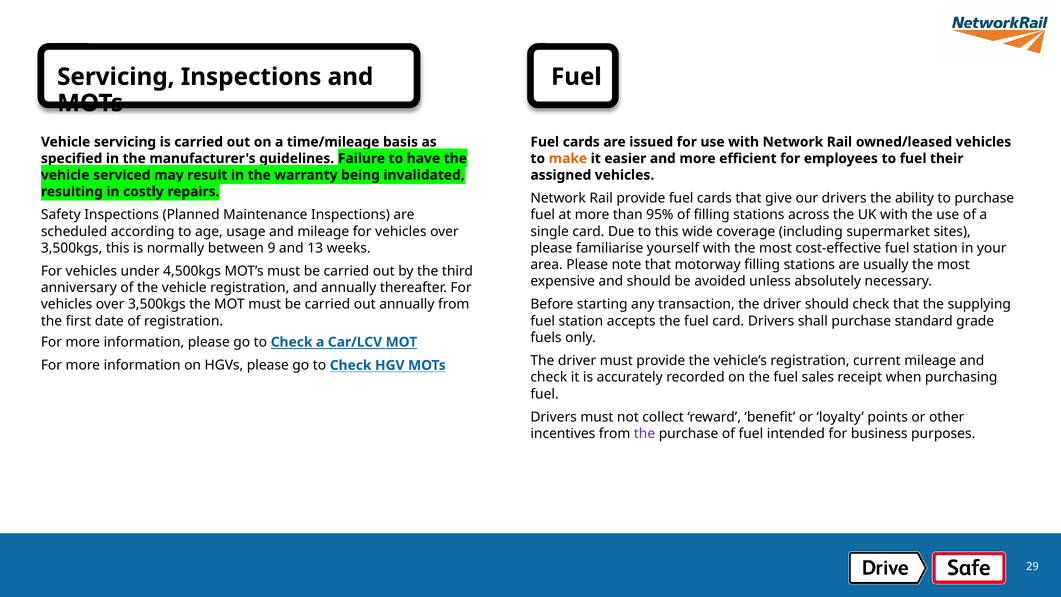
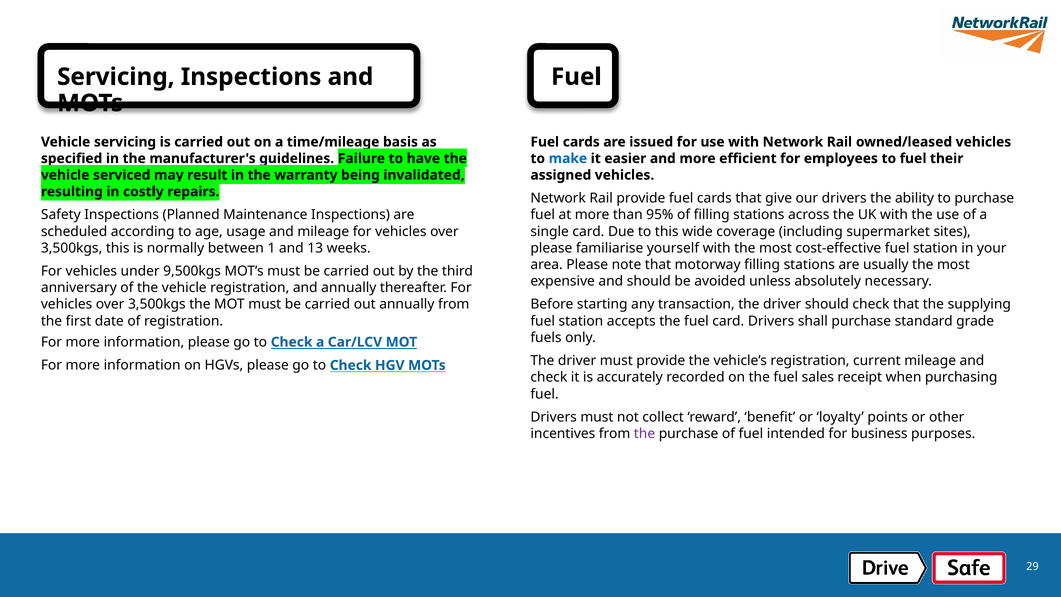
make colour: orange -> blue (568, 158)
9: 9 -> 1 (271, 248)
4,500kgs: 4,500kgs -> 9,500kgs (192, 271)
